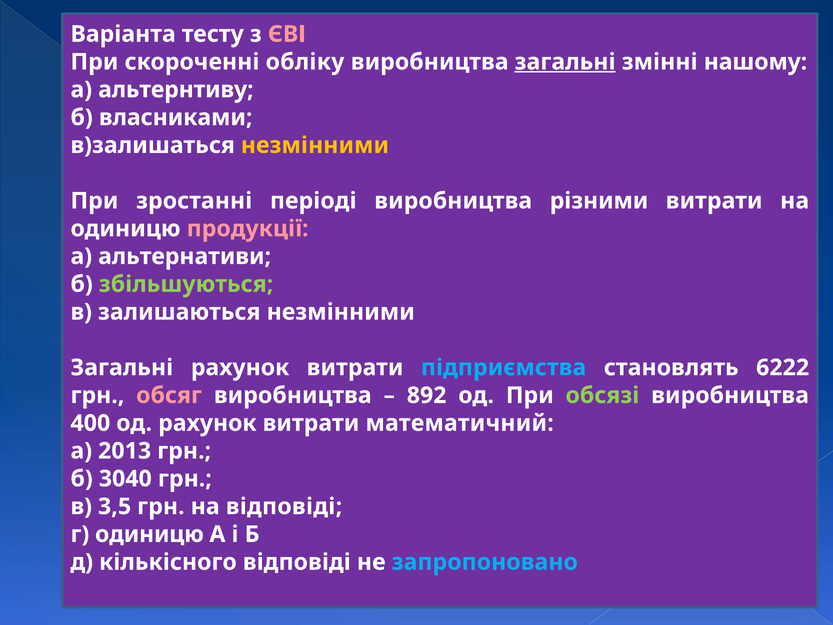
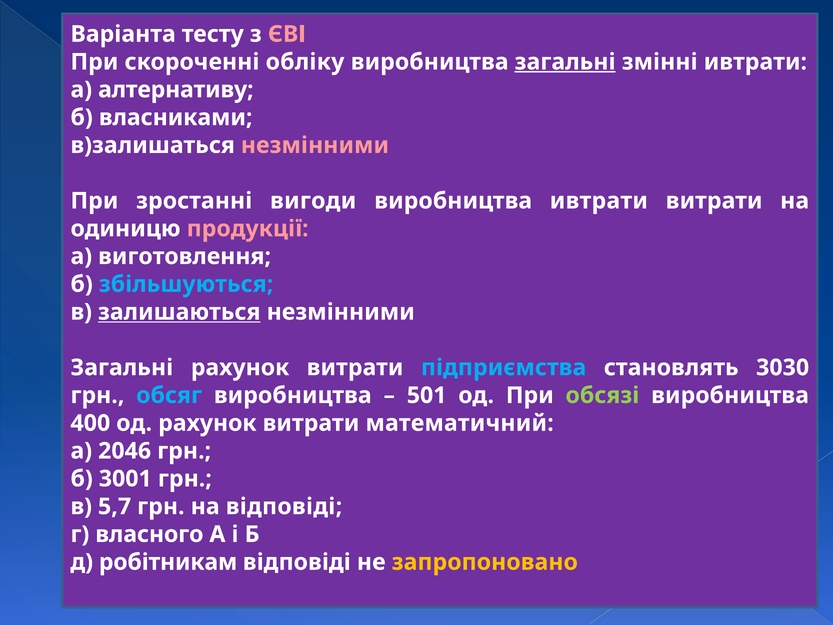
змінні нашому: нашому -> ивтрати (755, 62)
альтернтиву: альтернтиву -> алтернативу (176, 90)
незмінними colour: yellow -> pink (315, 145)
періоді: періоді -> вигоди (313, 201)
виробництва різними: різними -> ивтрати (599, 201)
альтернативи: альтернативи -> виготовлення (185, 256)
збільшуються colour: light green -> light blue (186, 284)
залишаються underline: none -> present (179, 312)
6222: 6222 -> 3030 (783, 367)
обсяг colour: pink -> light blue (169, 395)
892: 892 -> 501 (427, 395)
2013: 2013 -> 2046 (125, 451)
3040: 3040 -> 3001 (125, 479)
3,5: 3,5 -> 5,7 (115, 506)
г одиницю: одиницю -> власного (149, 534)
кількісного: кількісного -> робітникам (168, 562)
запропоновано colour: light blue -> yellow (485, 562)
